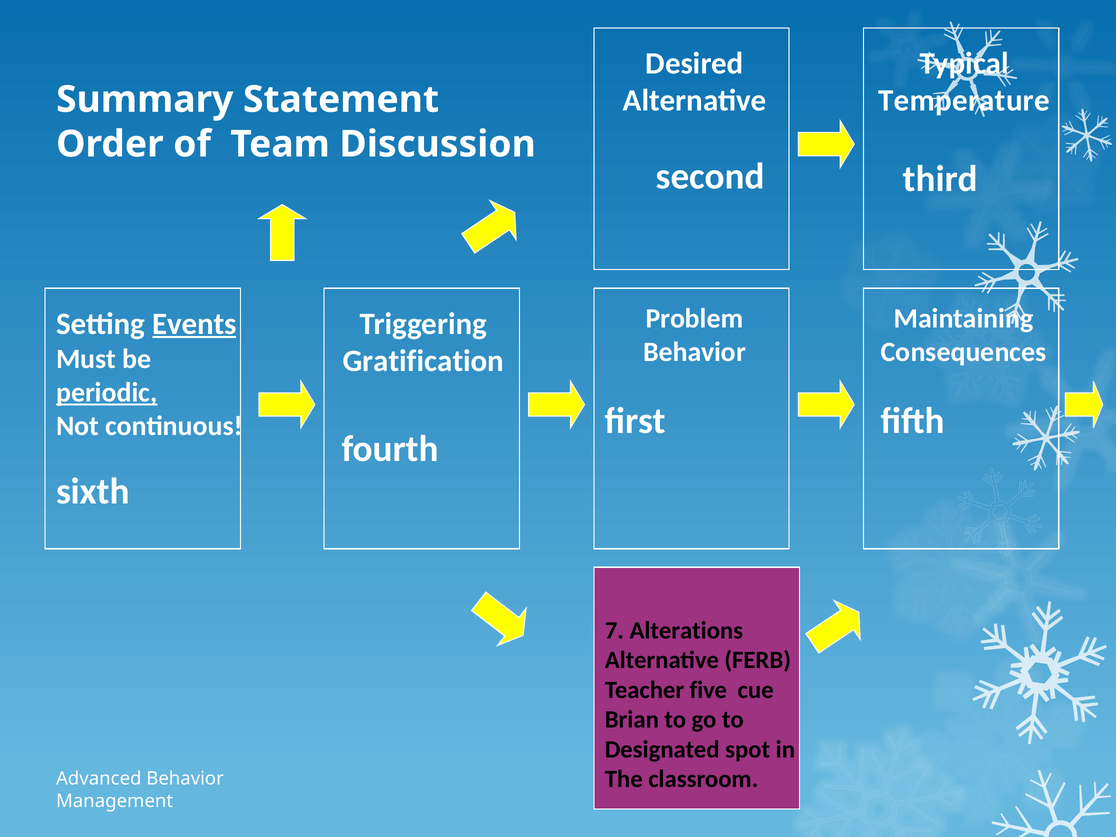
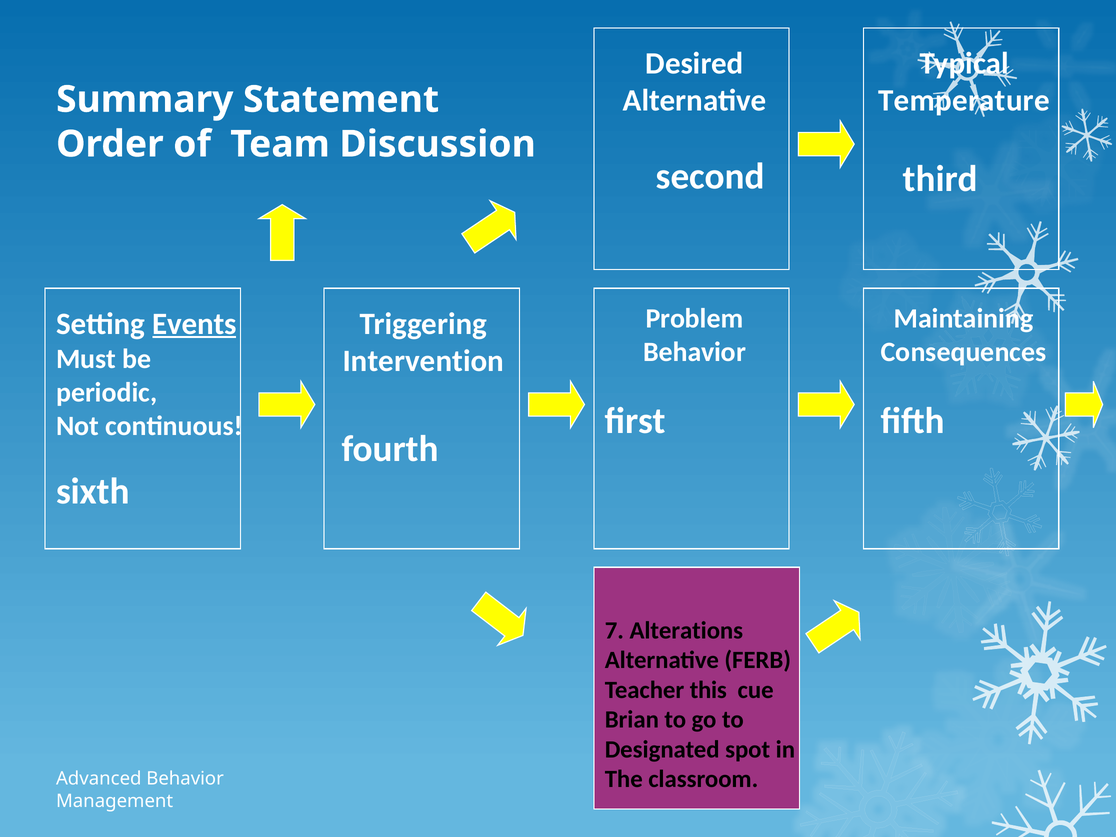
Gratification: Gratification -> Intervention (423, 361)
periodic underline: present -> none (107, 392)
five: five -> this (708, 690)
